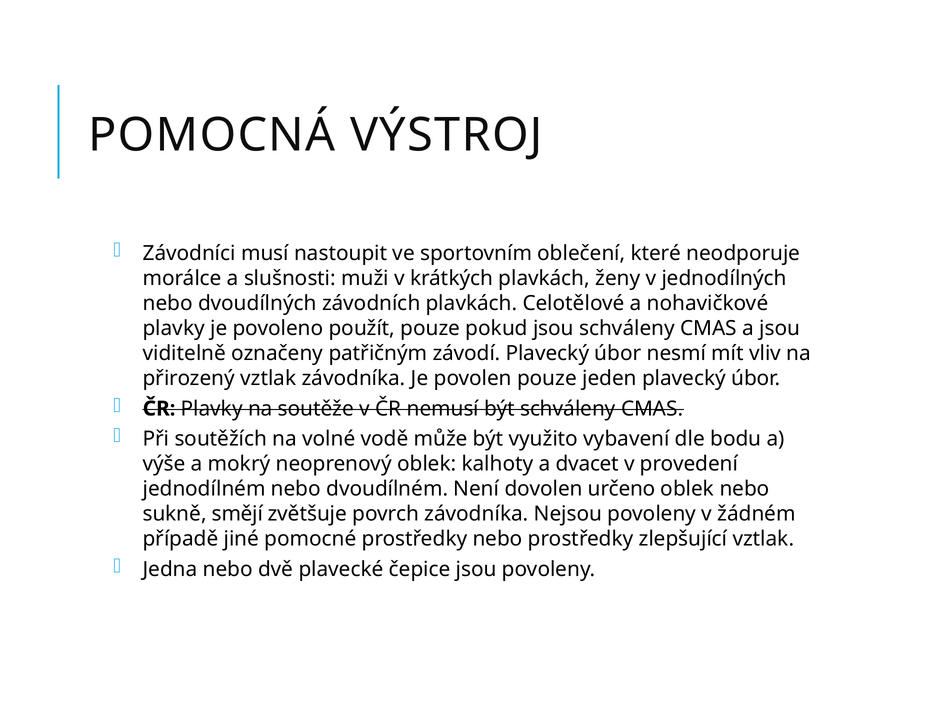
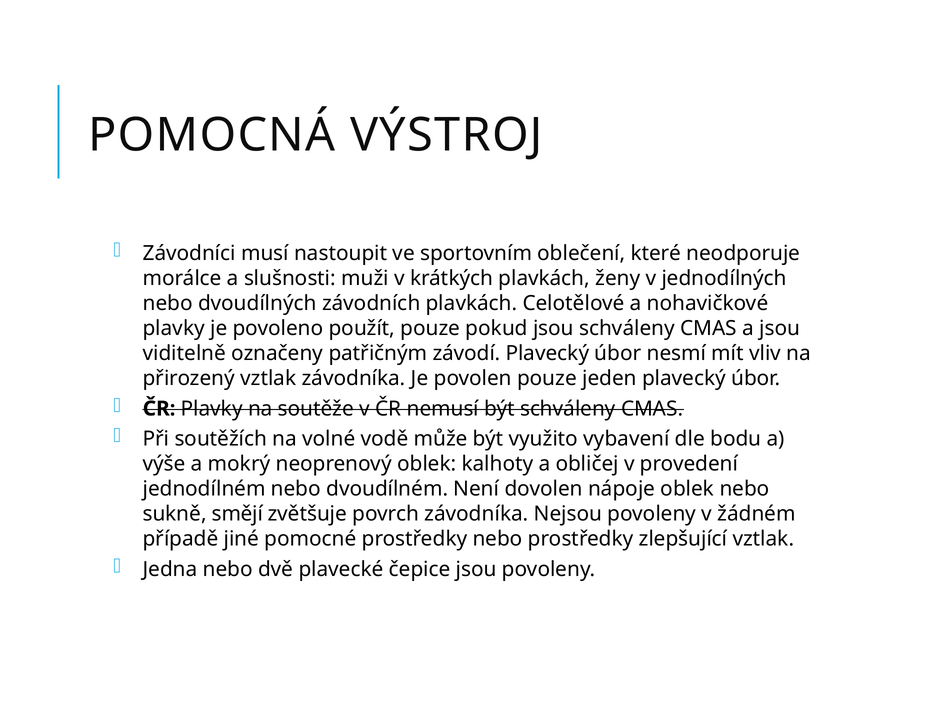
dvacet: dvacet -> obličej (587, 464)
určeno: určeno -> nápoje (622, 489)
